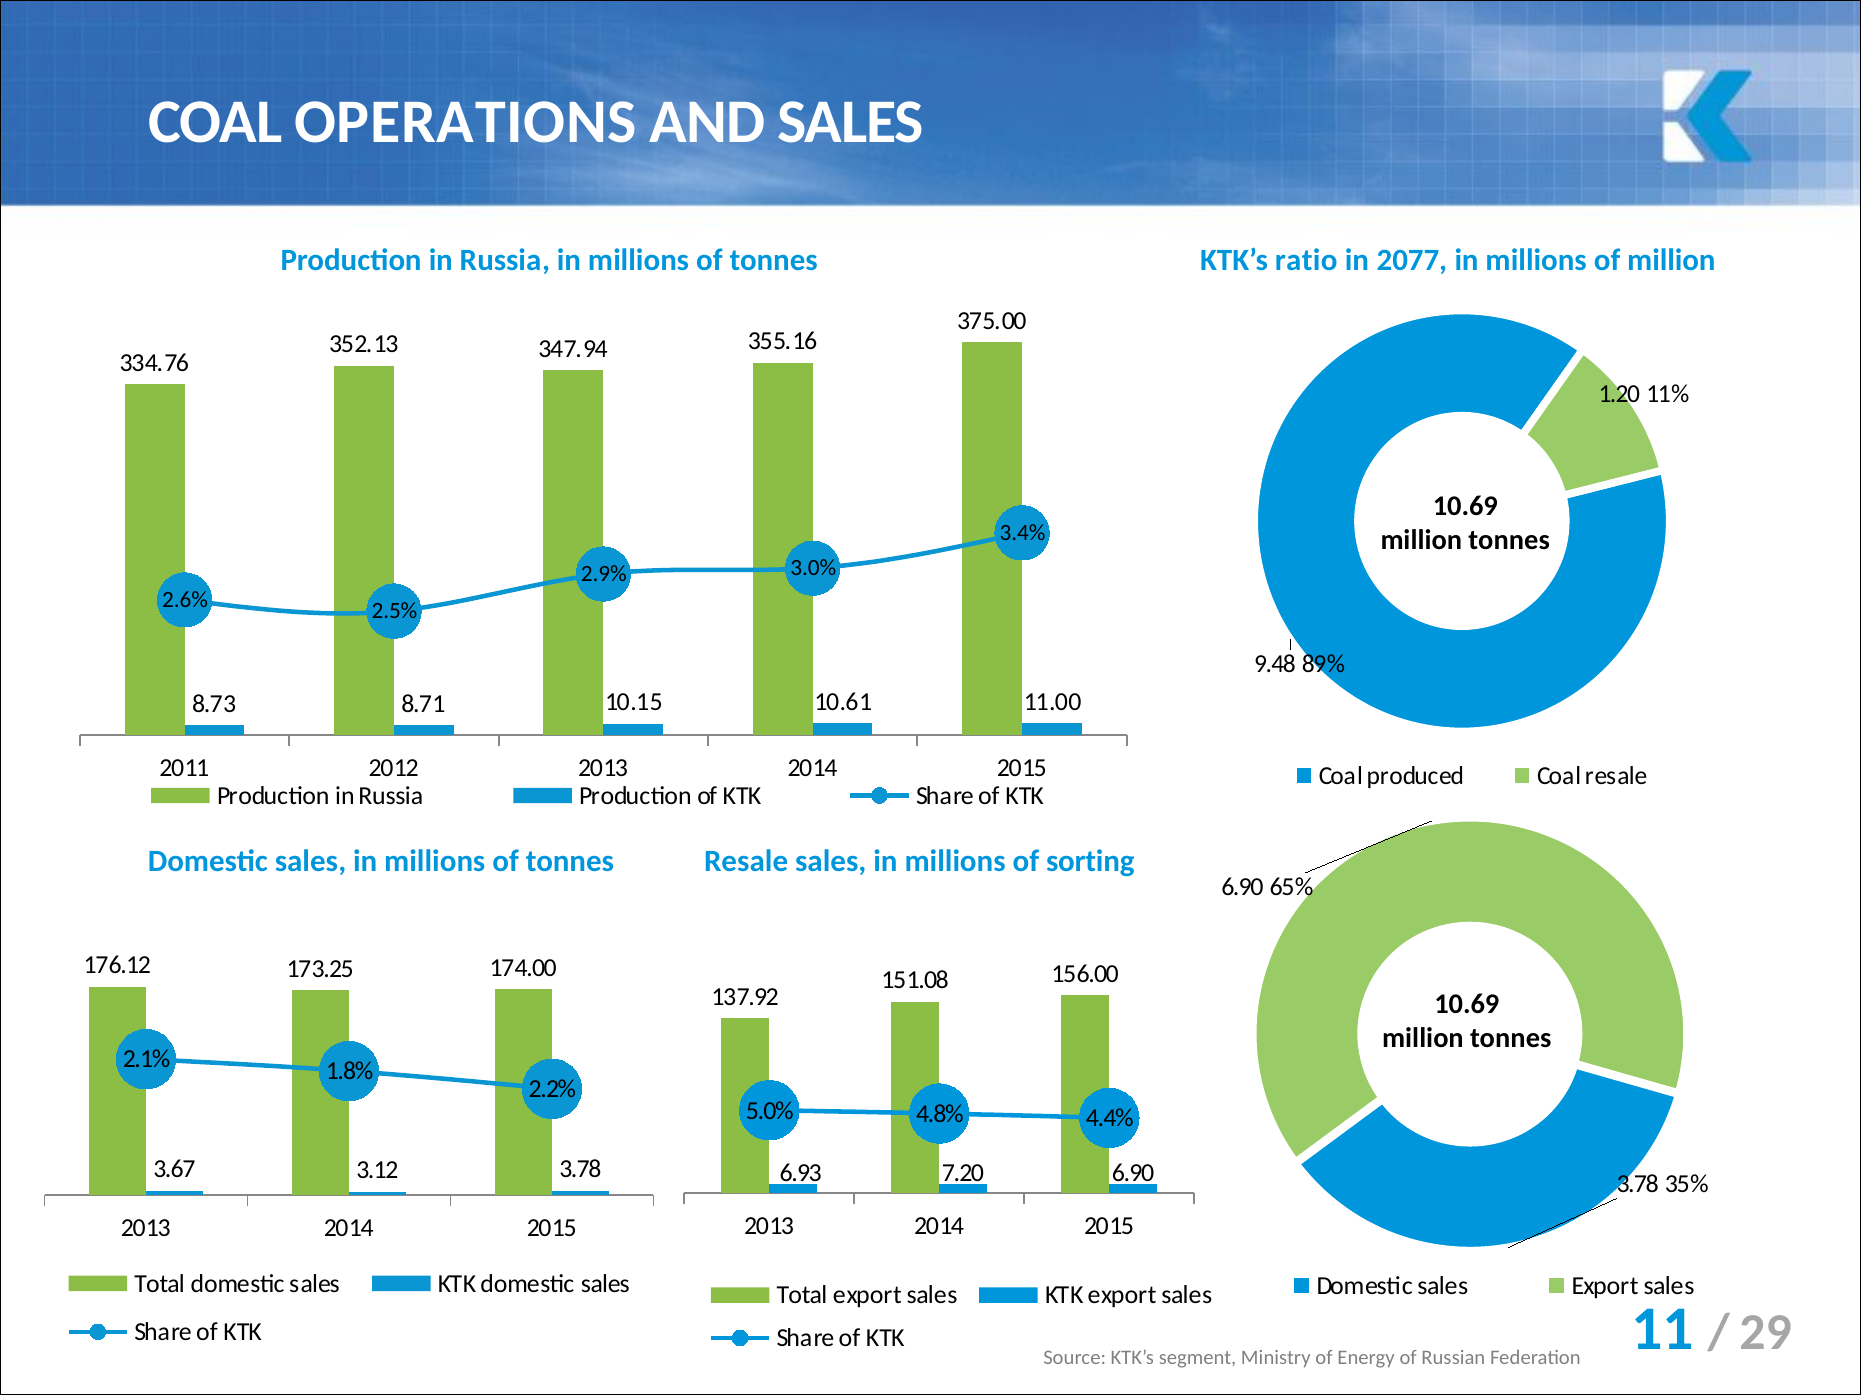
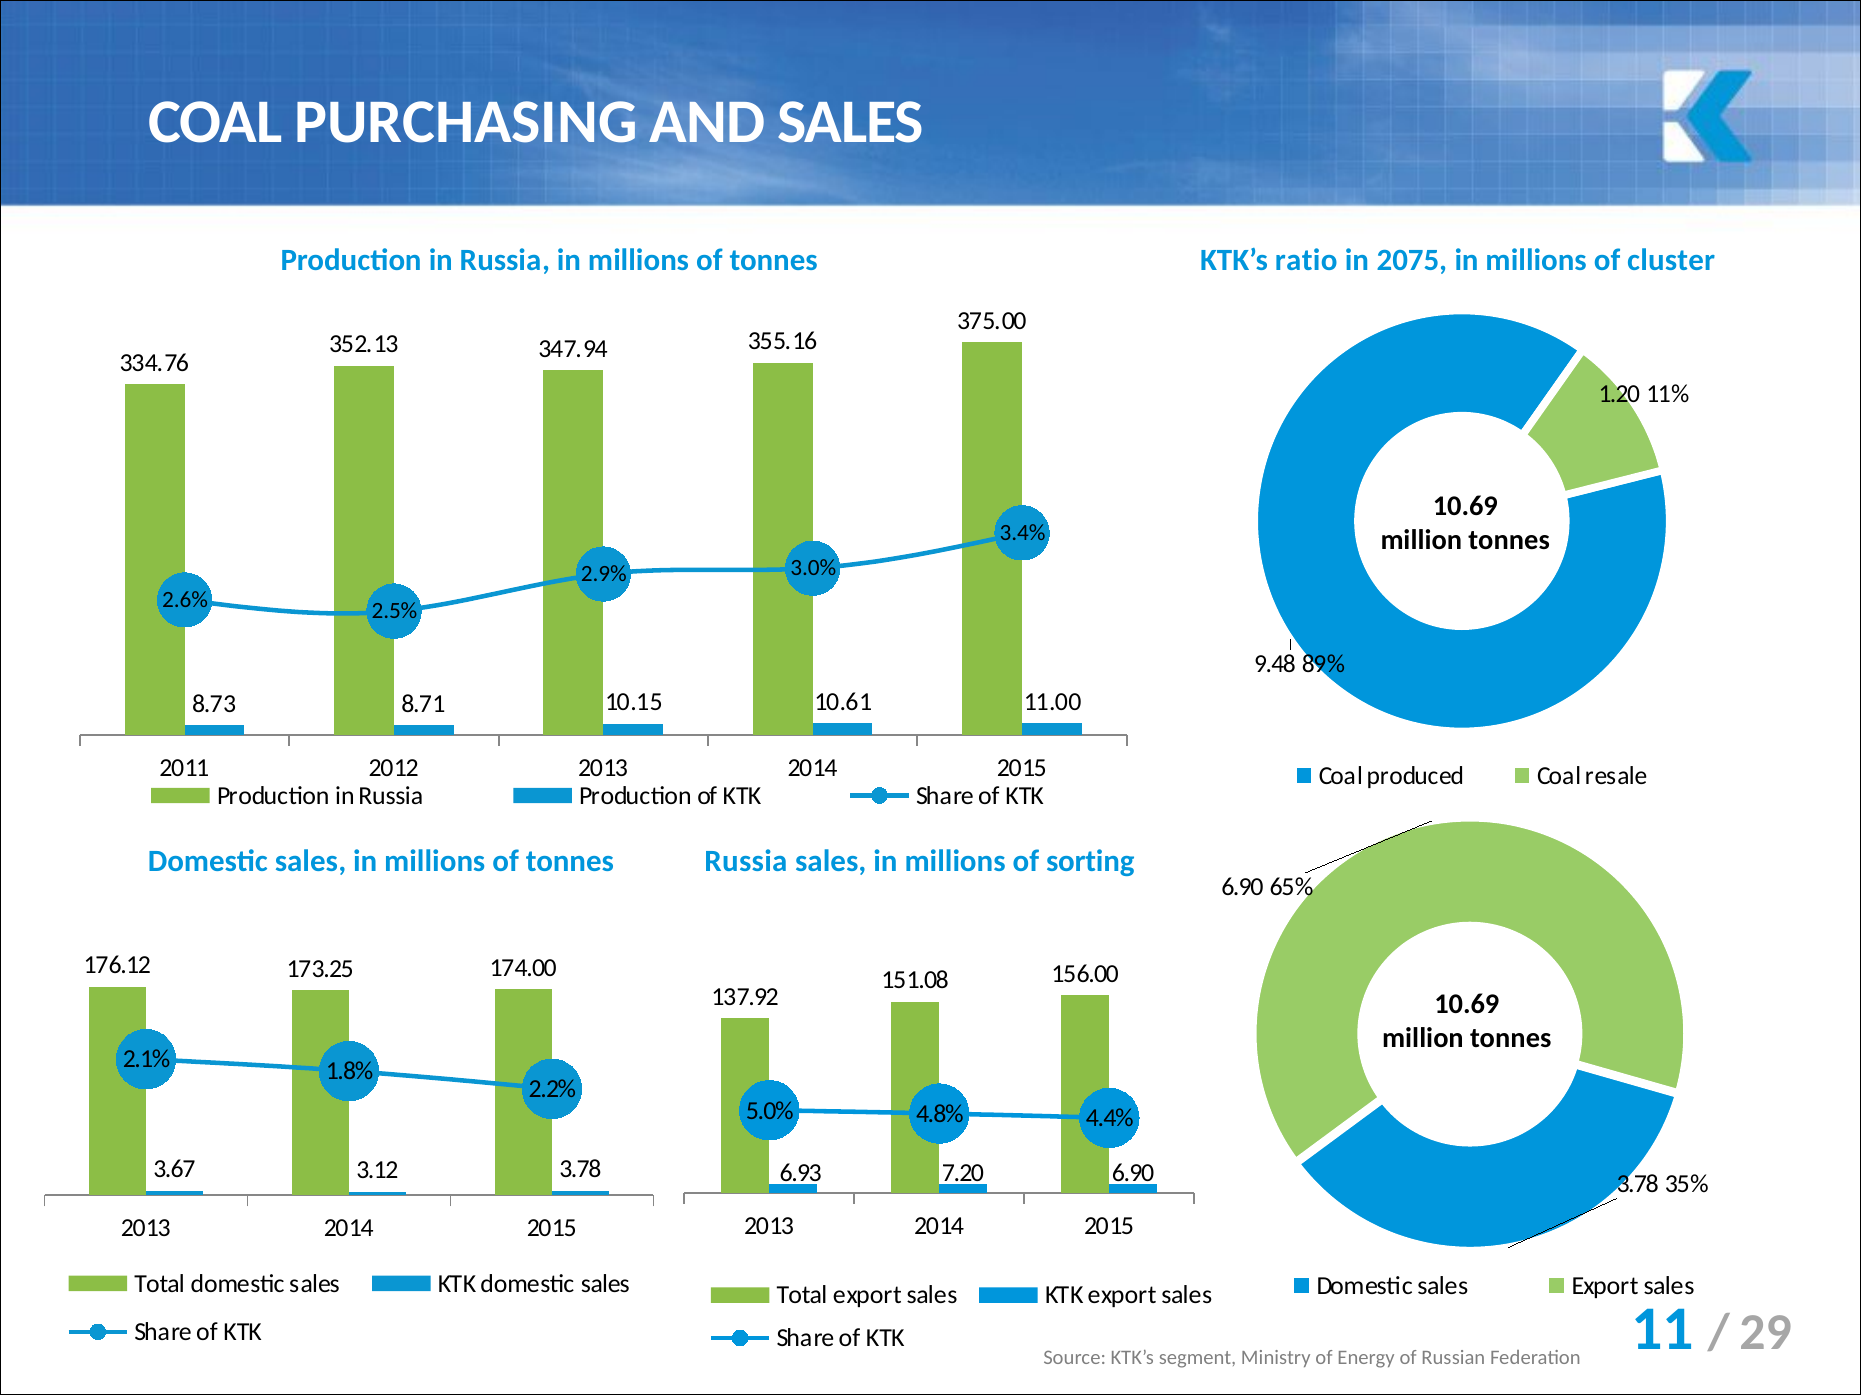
OPERATIONS: OPERATIONS -> PURCHASING (466, 122)
2077: 2077 -> 2075 (1412, 260)
of million: million -> cluster (1671, 260)
tonnes Resale: Resale -> Russia (746, 862)
